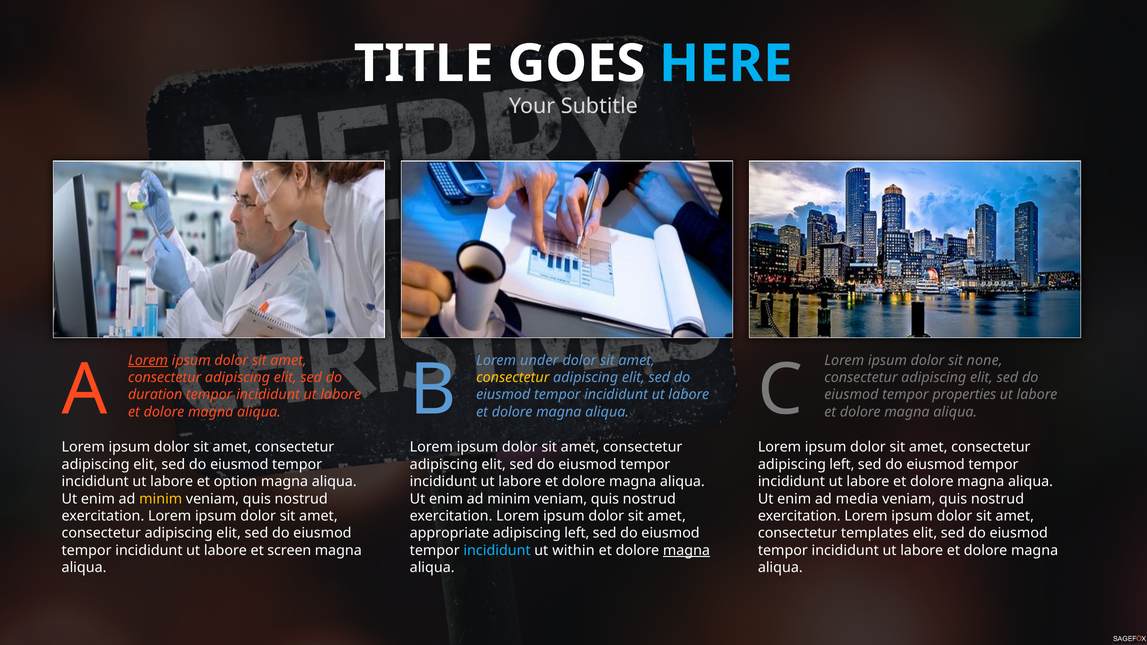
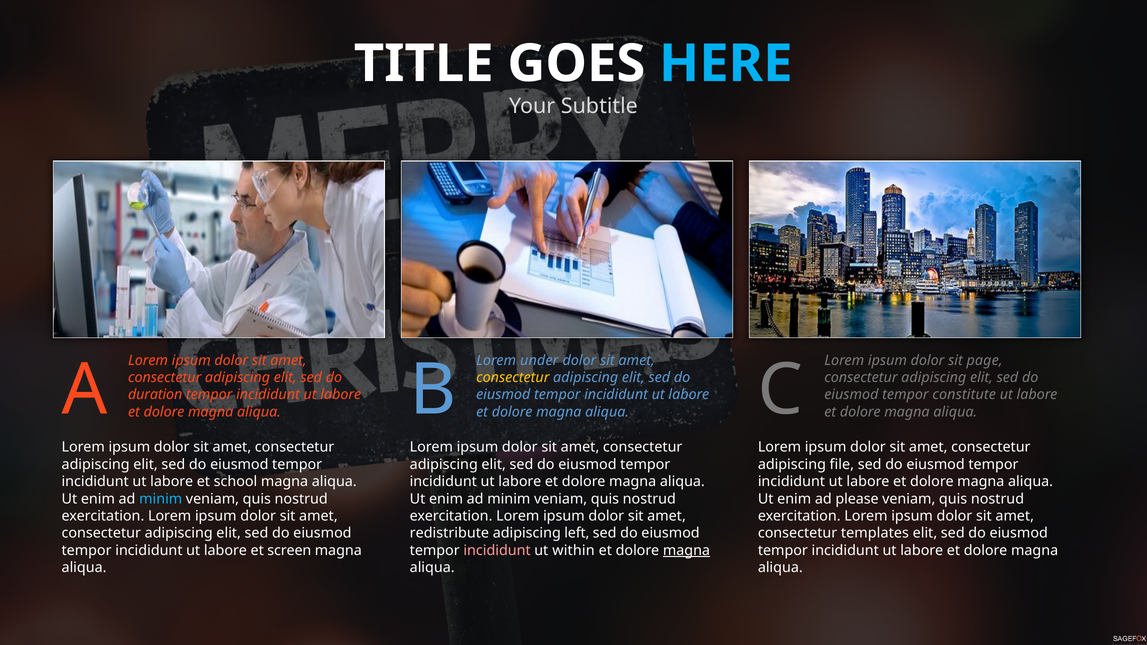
Lorem underline: present -> none (148, 360)
none: none -> page (985, 360)
properties: properties -> constitute (964, 395)
left: left -> file (842, 465)
option: option -> school (236, 482)
minim colour: yellow -> light blue (161, 499)
media: media -> please (857, 499)
appropriate: appropriate -> redistribute (449, 533)
incididunt colour: light blue -> pink (497, 551)
